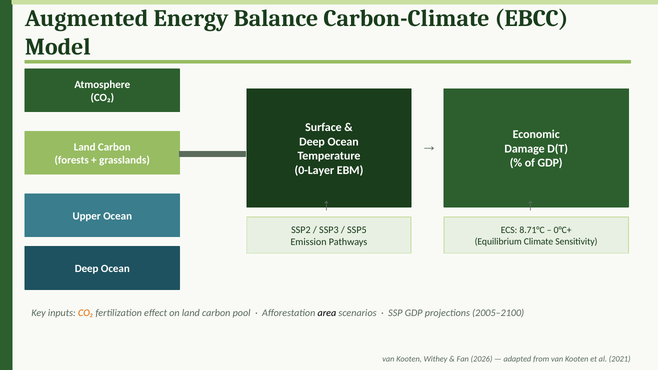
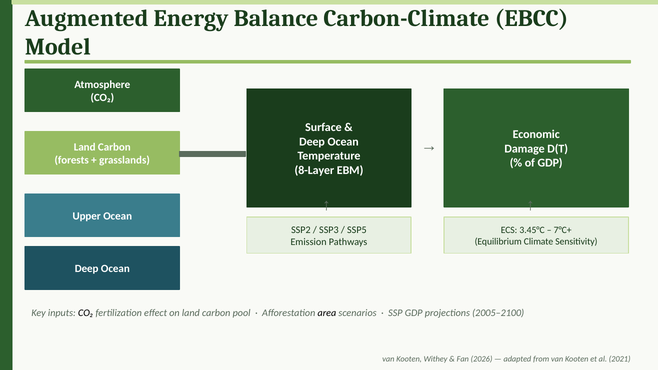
0-Layer: 0-Layer -> 8-Layer (314, 170)
8.71°C: 8.71°C -> 3.45°C (532, 230)
0°C+: 0°C+ -> 7°C+ (563, 230)
CO₂ colour: orange -> black (86, 313)
